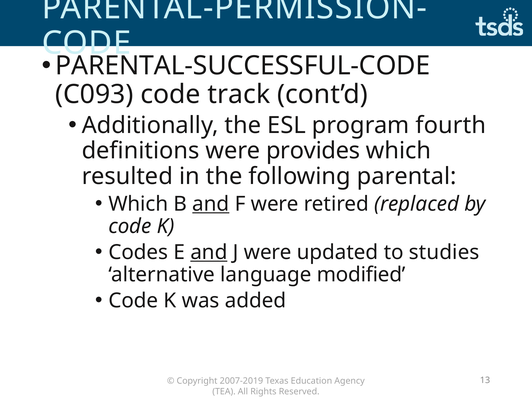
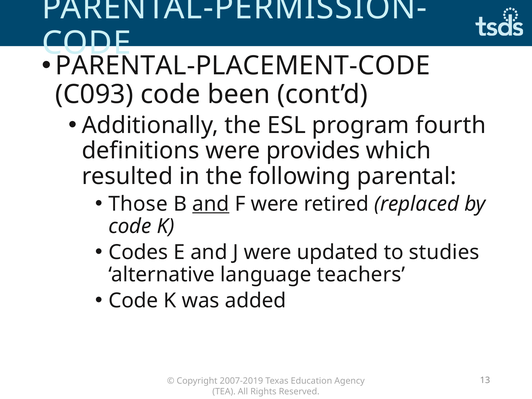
PARENTAL-SUCCESSFUL-CODE: PARENTAL-SUCCESSFUL-CODE -> PARENTAL-PLACEMENT-CODE (243, 66)
track: track -> been (239, 94)
Which: Which -> Those (138, 204)
and underline: present -> none (209, 252)
modified: modified -> teachers (361, 275)
